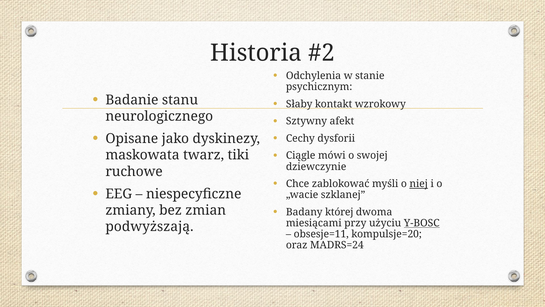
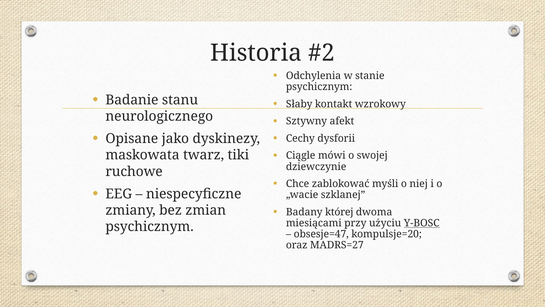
niej underline: present -> none (419, 184)
podwyższają: podwyższają -> psychicznym (150, 226)
obsesje=11: obsesje=11 -> obsesje=47 (321, 234)
MADRS=24: MADRS=24 -> MADRS=27 (337, 245)
